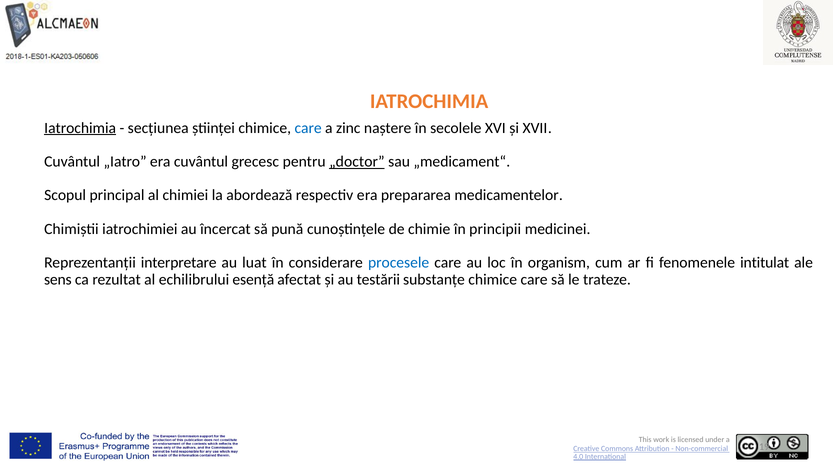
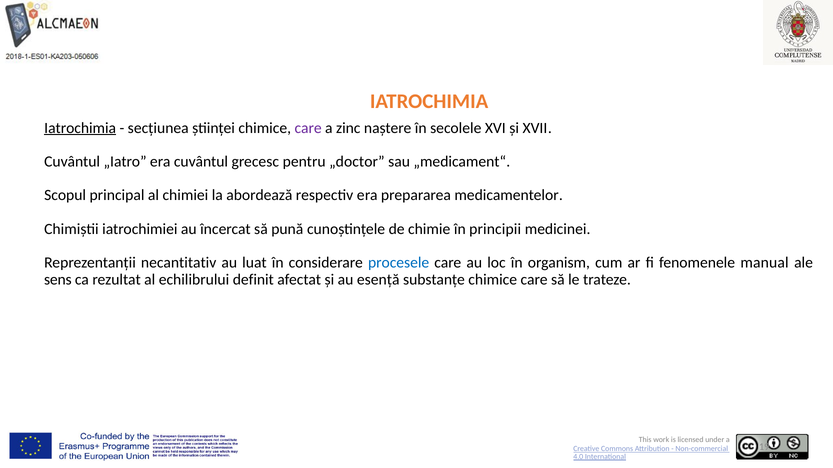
care colour: blue -> purple (308, 128)
„doctor underline: present -> none (357, 162)
interpretare: interpretare -> necantitativ (179, 263)
intitulat: intitulat -> manual (765, 263)
esență: esență -> definit (253, 280)
testării: testării -> esență (378, 280)
